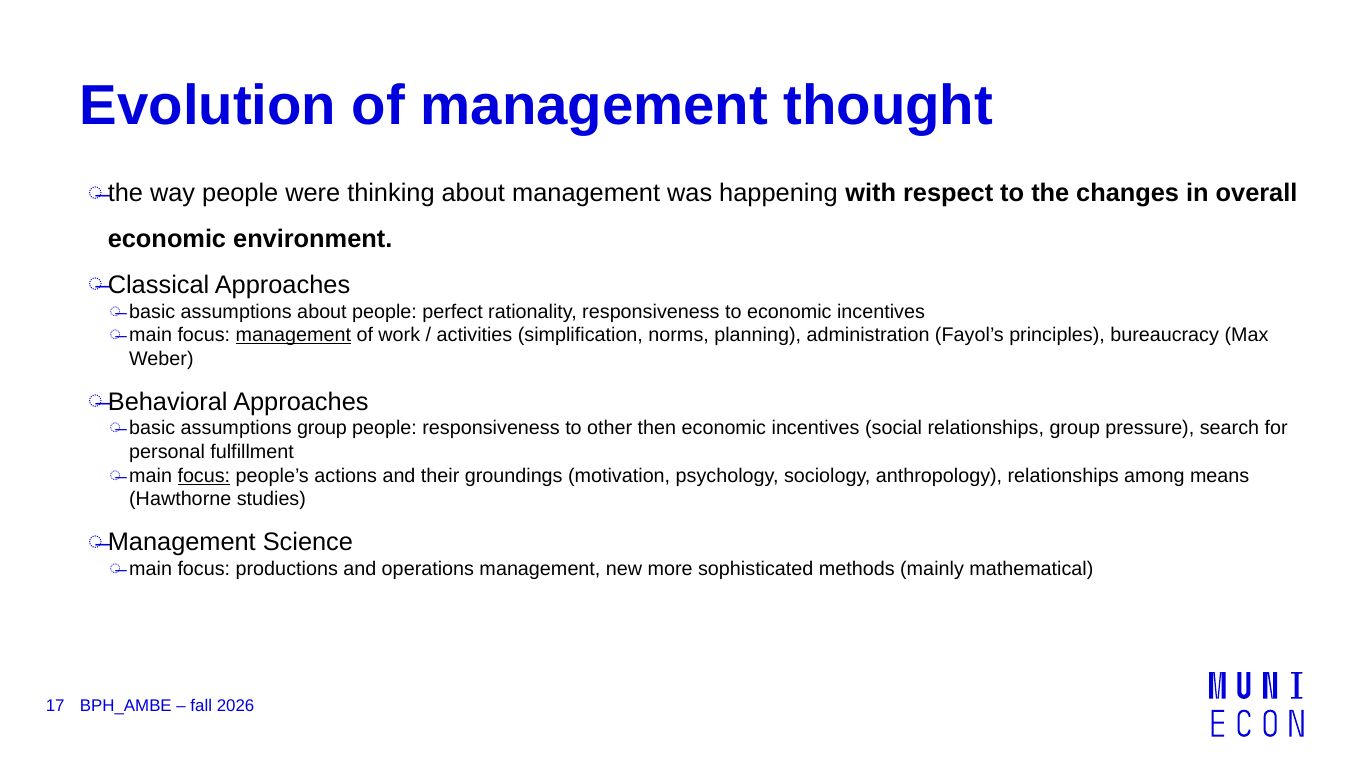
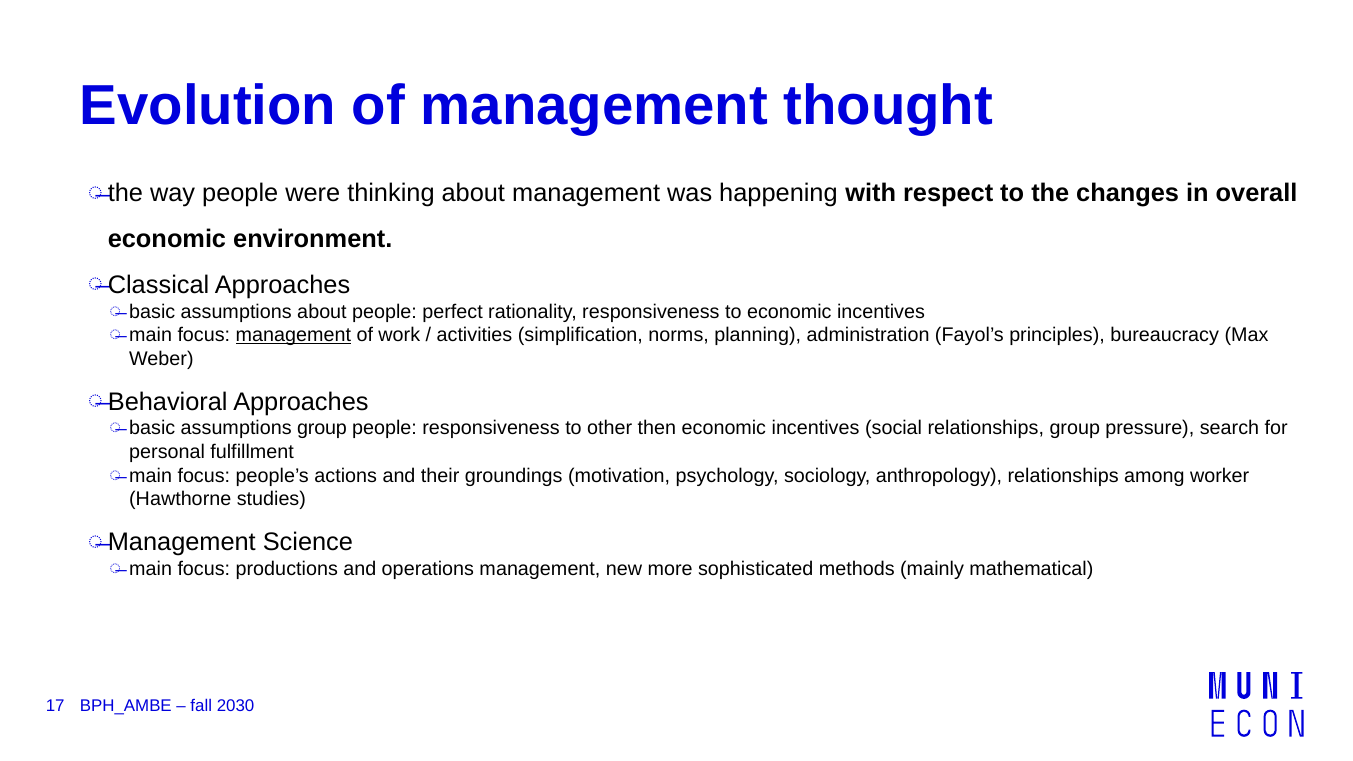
focus underline: present -> none (204, 476)
means: means -> worker (1220, 476)
2026: 2026 -> 2030 (236, 706)
